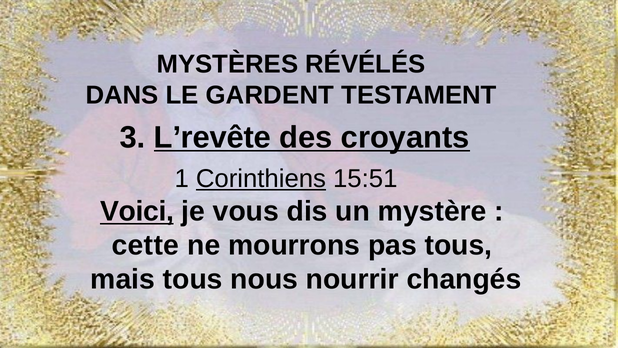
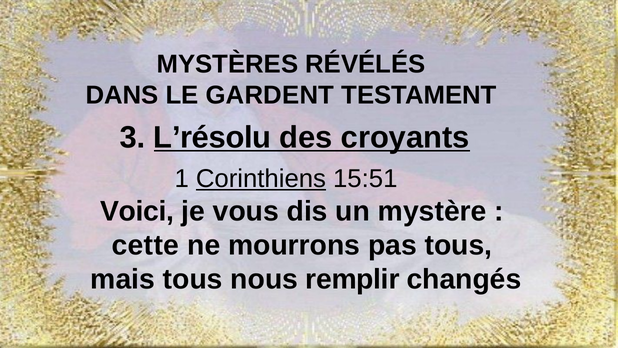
L’revête: L’revête -> L’résolu (212, 137)
Voici underline: present -> none (137, 211)
nourrir: nourrir -> remplir (352, 279)
